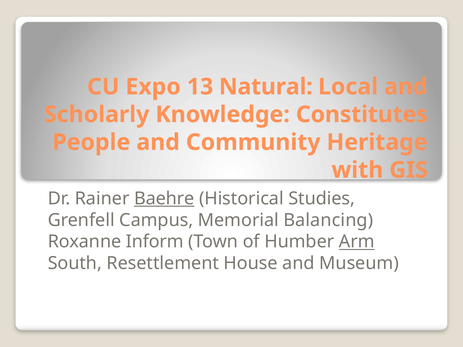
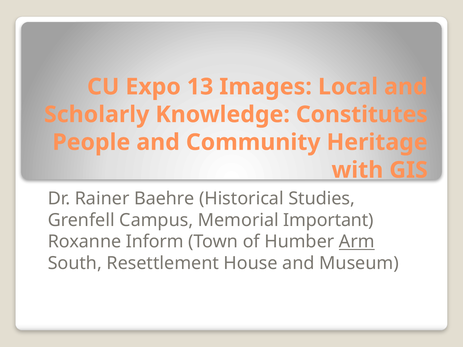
Natural: Natural -> Images (266, 87)
Baehre underline: present -> none (164, 199)
Balancing: Balancing -> Important (328, 220)
